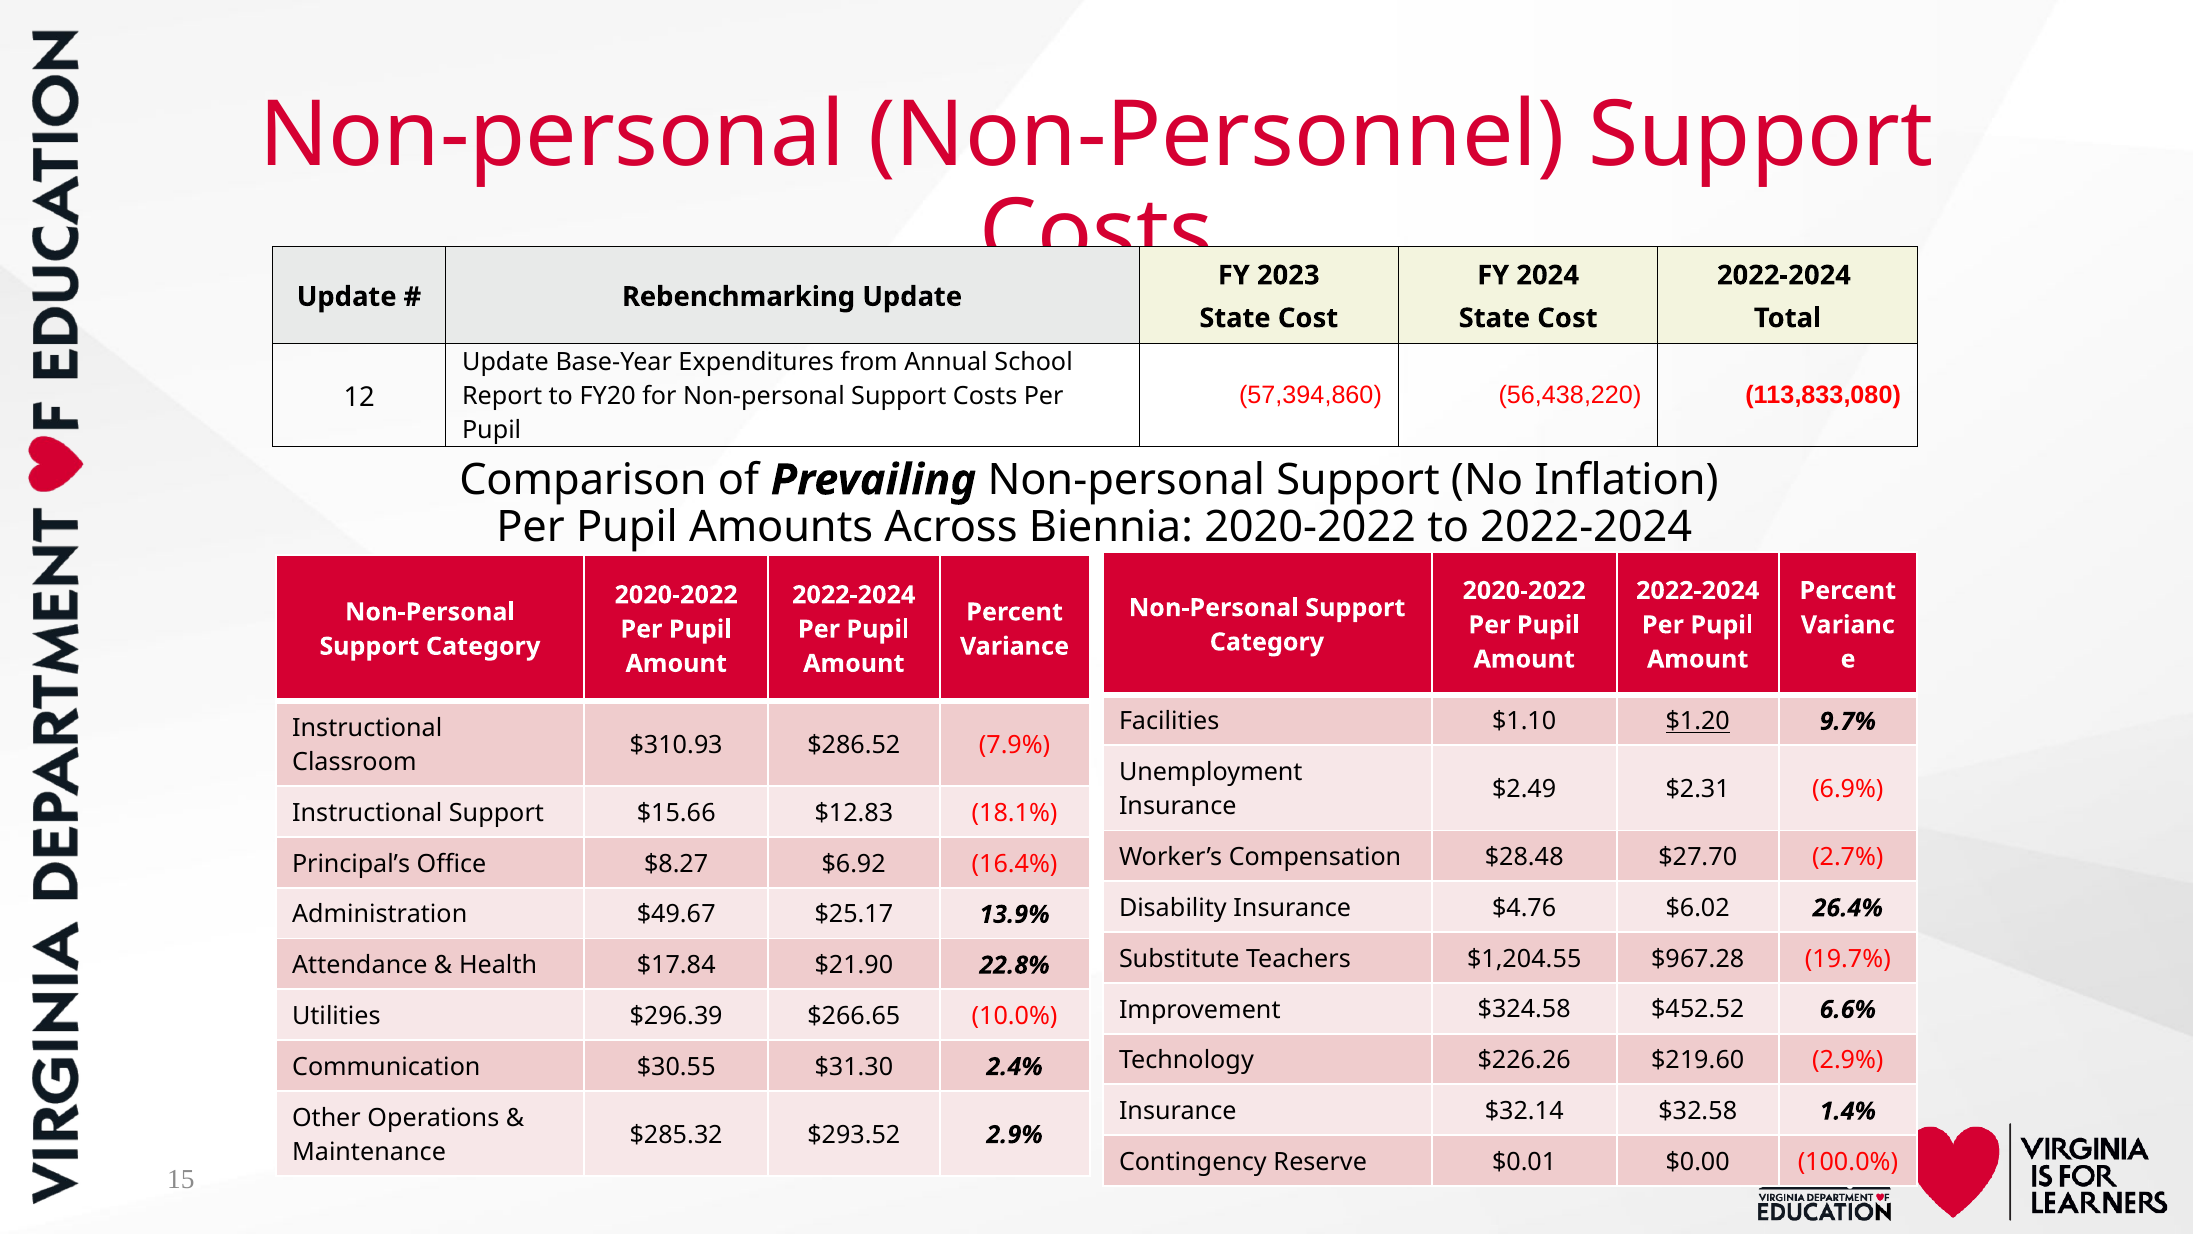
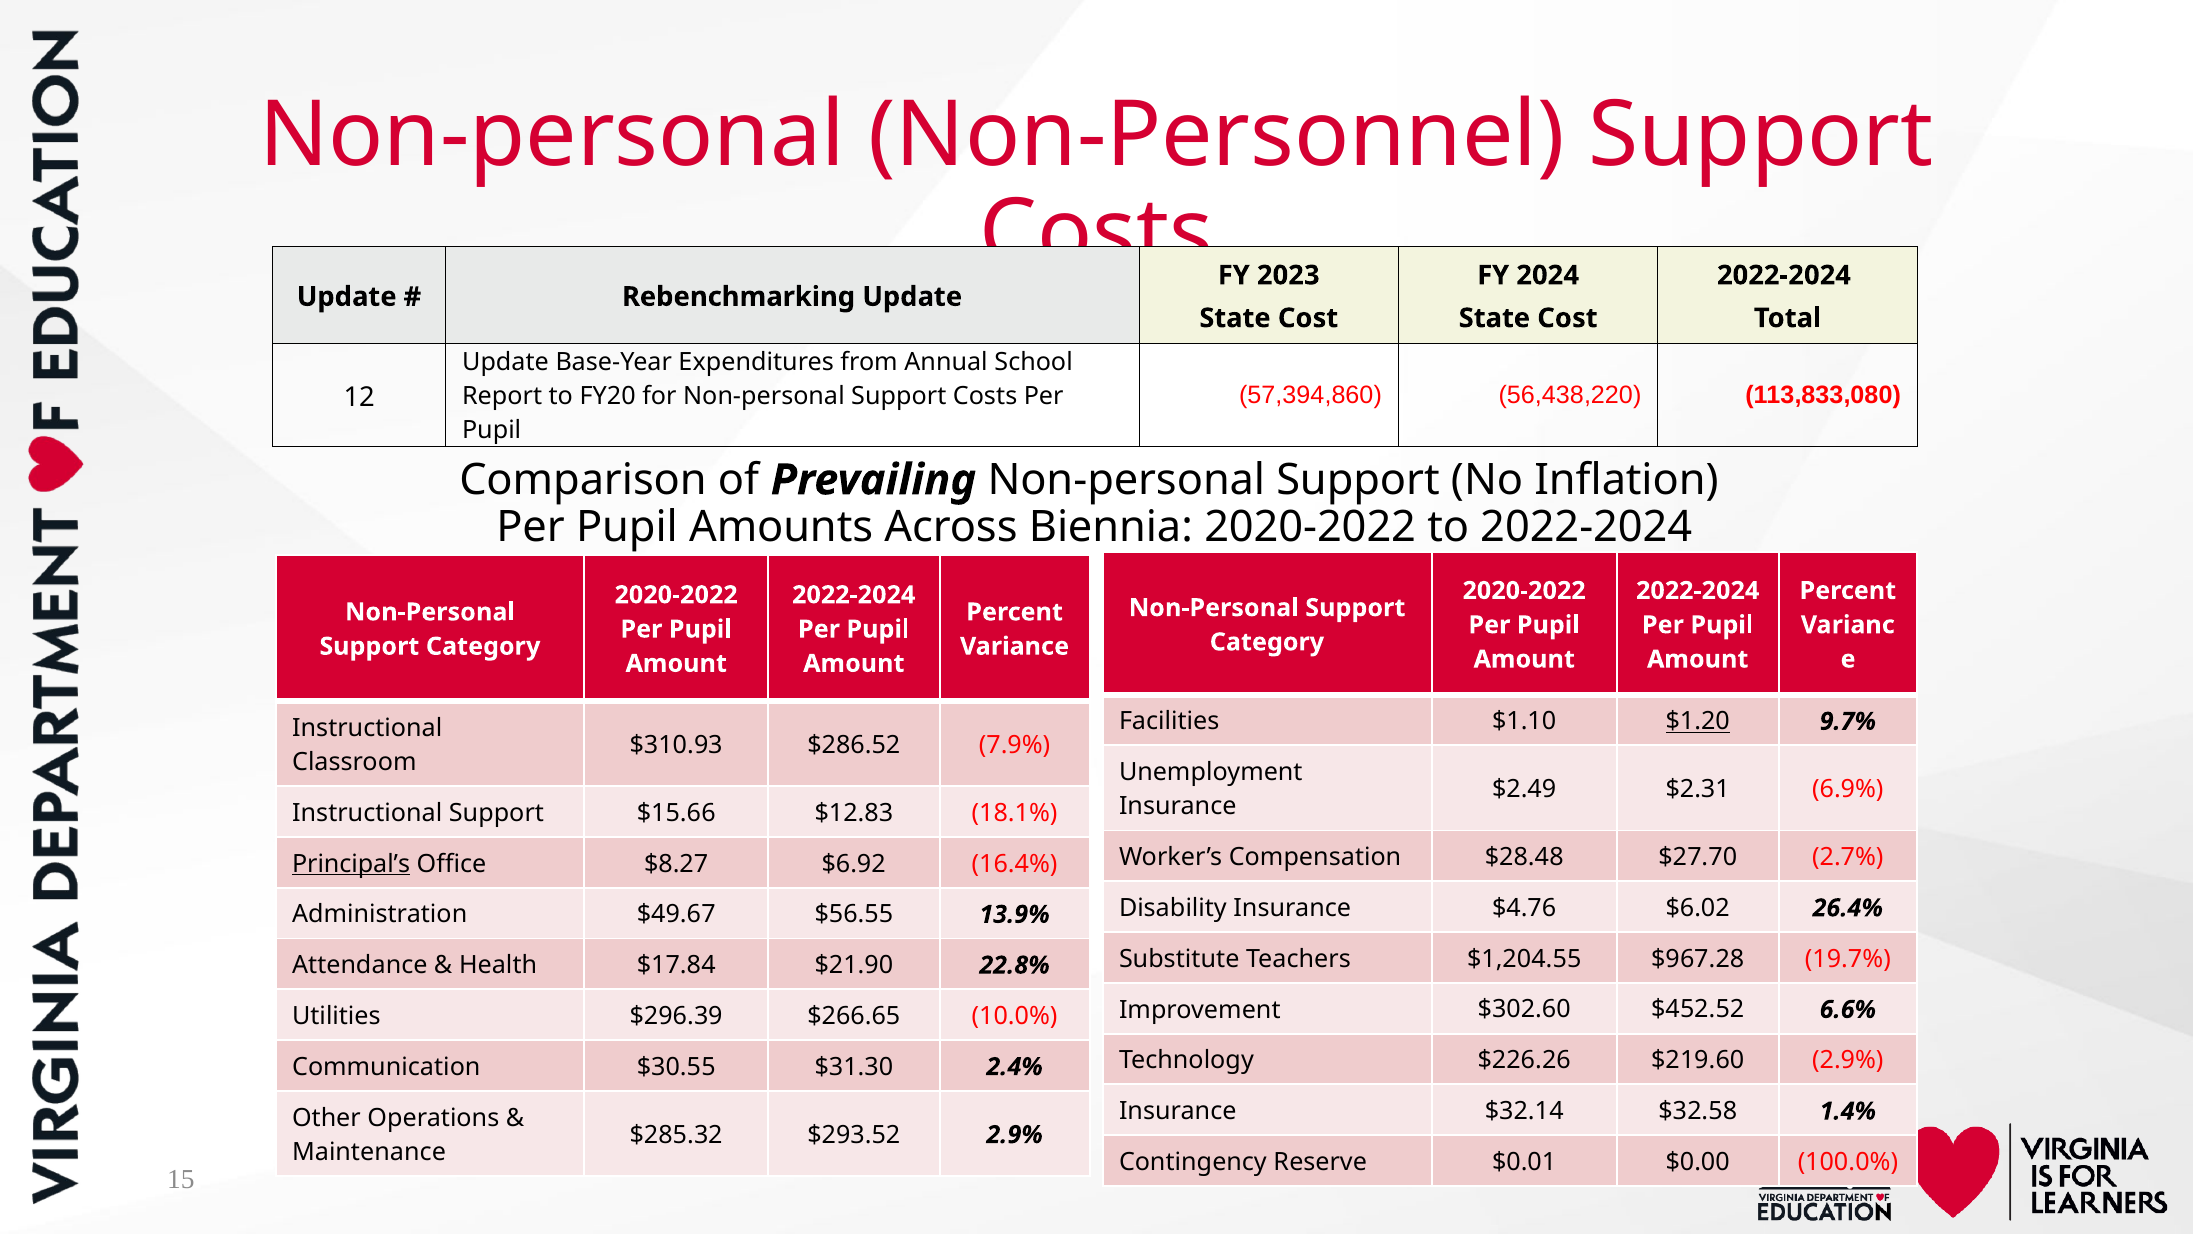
Principal’s underline: none -> present (351, 863)
$25.17: $25.17 -> $56.55 (854, 914)
$324.58: $324.58 -> $302.60 (1524, 1009)
